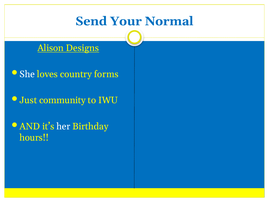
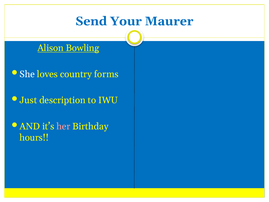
Normal: Normal -> Maurer (169, 21)
Designs: Designs -> Bowling (83, 48)
community: community -> description (62, 100)
her colour: white -> pink (63, 126)
